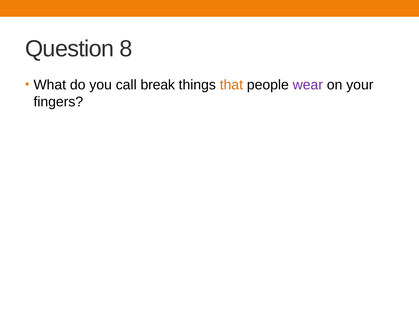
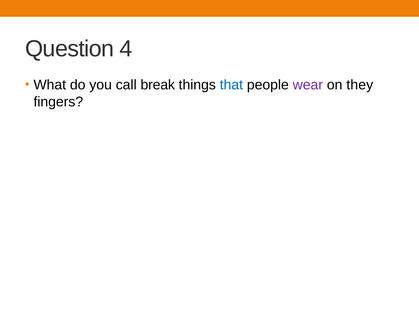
8: 8 -> 4 (126, 49)
that colour: orange -> blue (231, 85)
your: your -> they (360, 85)
